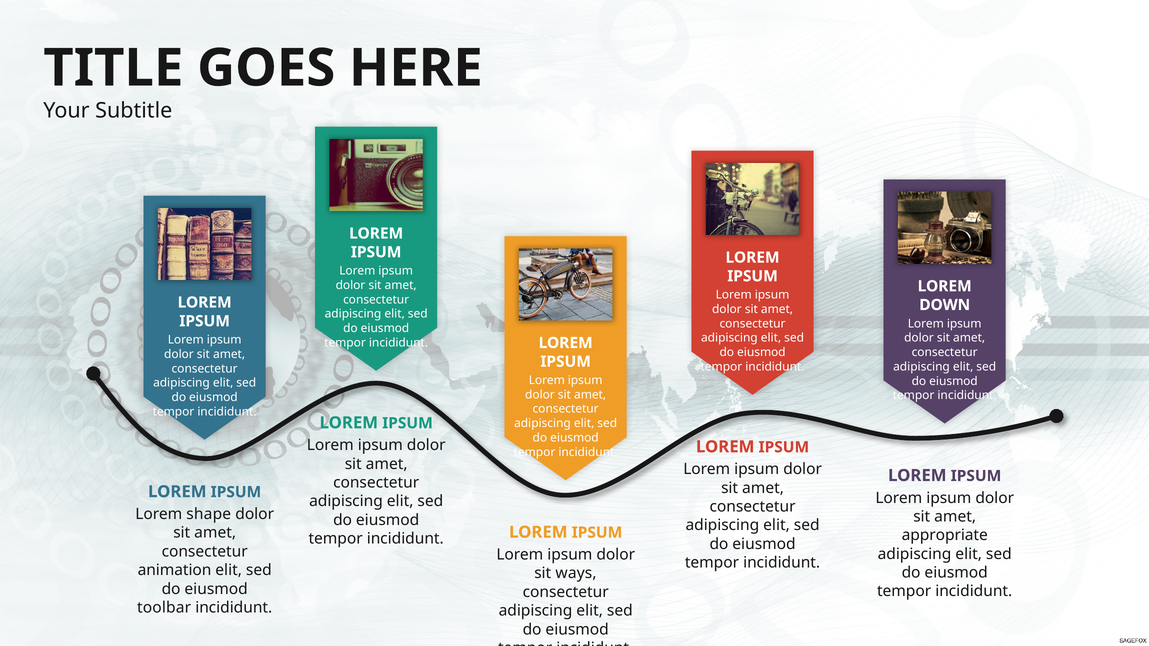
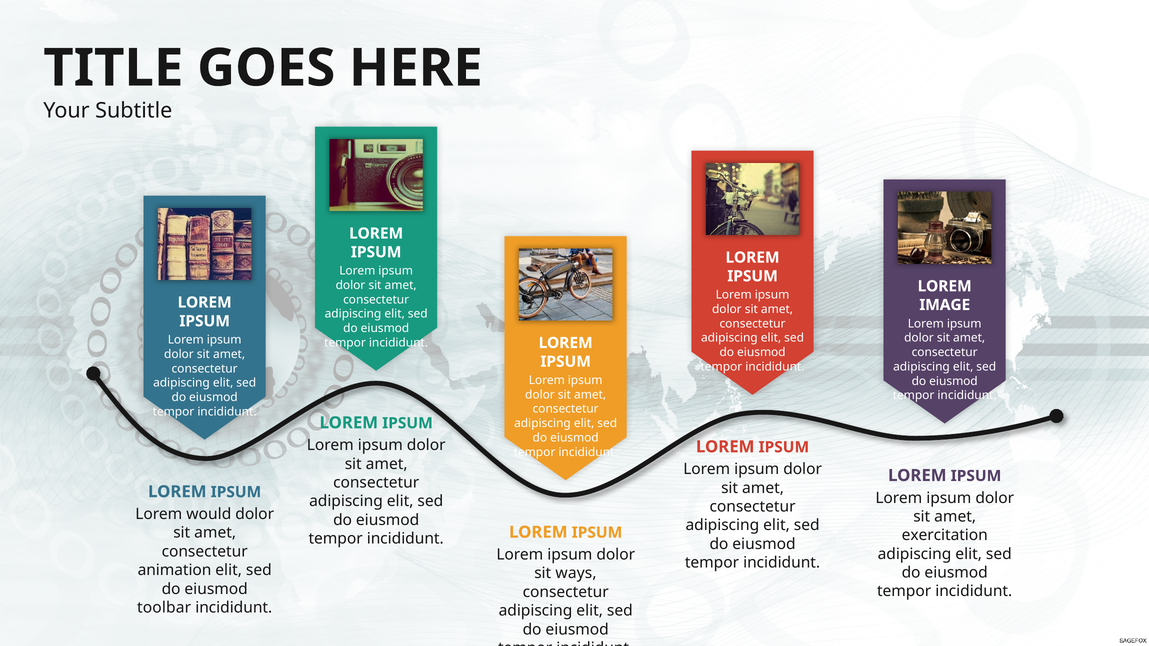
DOWN: DOWN -> IMAGE (945, 305)
shape: shape -> would (209, 514)
appropriate: appropriate -> exercitation (945, 536)
